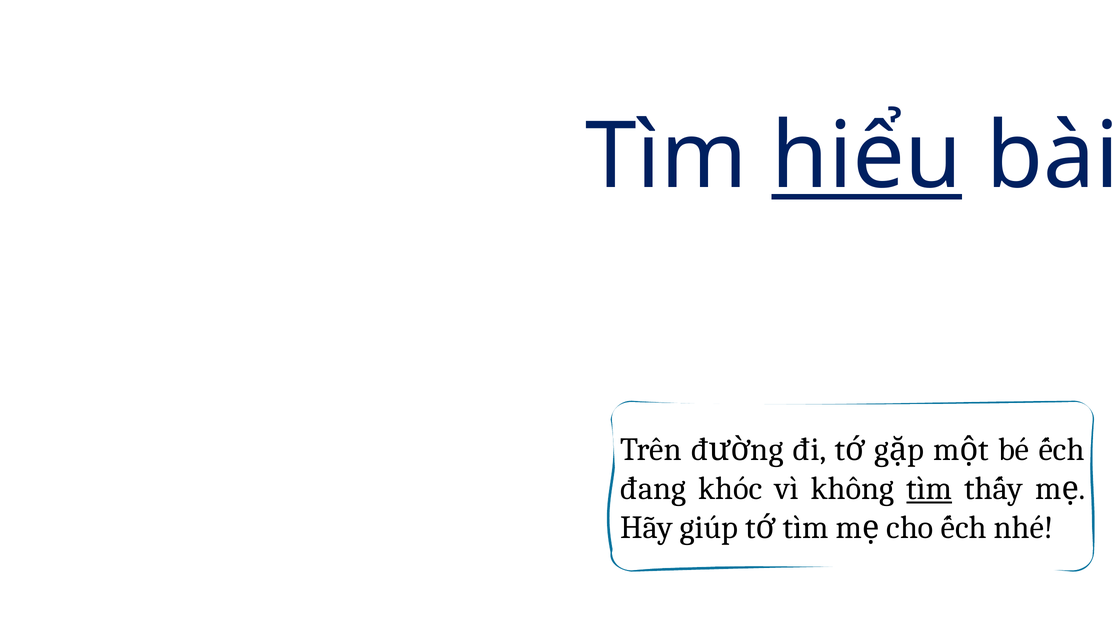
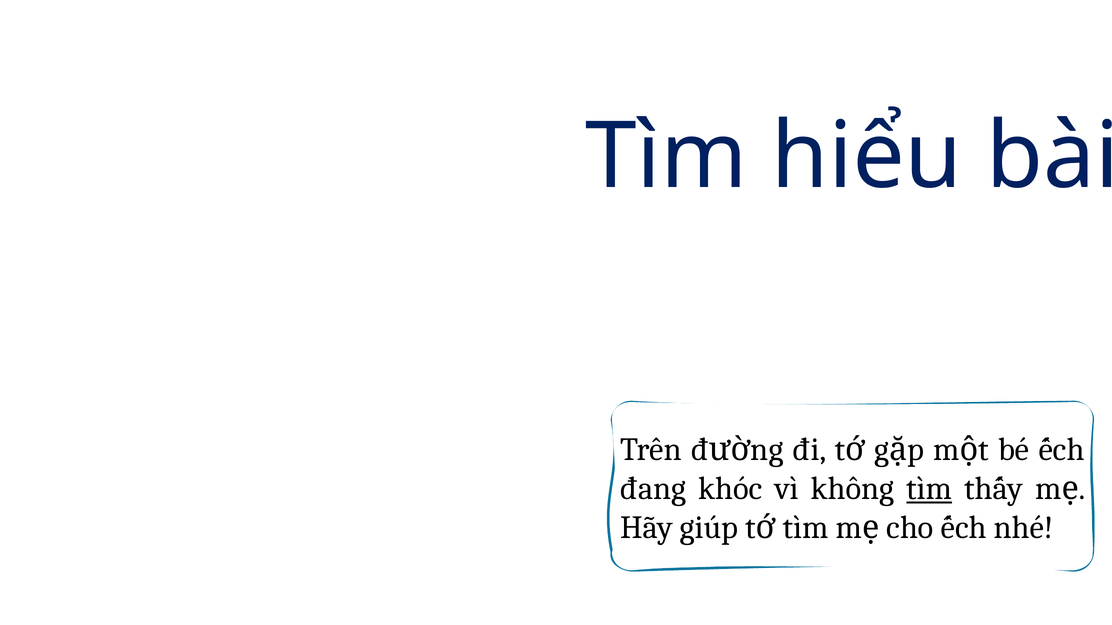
hiểu underline: present -> none (867, 157)
